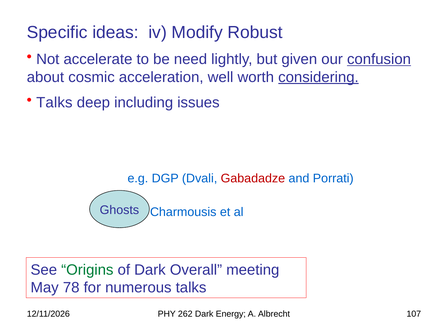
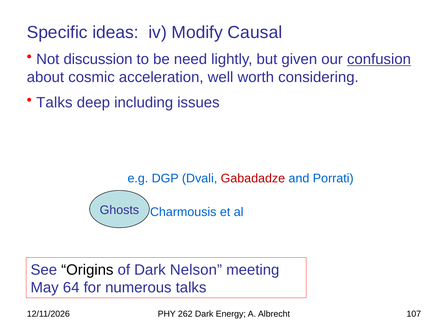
Robust: Robust -> Causal (255, 33)
accelerate: accelerate -> discussion (98, 59)
considering underline: present -> none (318, 77)
Origins colour: green -> black (87, 270)
Overall: Overall -> Nelson (196, 270)
78: 78 -> 64 (71, 288)
